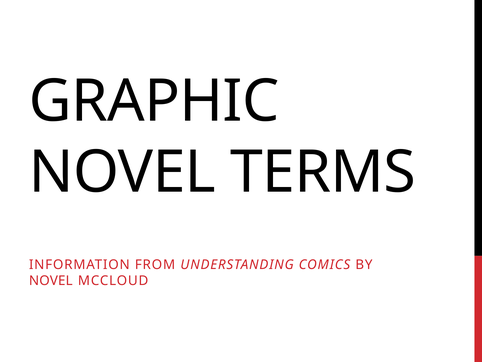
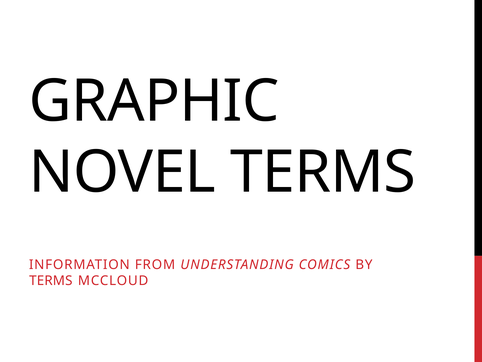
NOVEL: NOVEL -> TERMS (51, 281)
